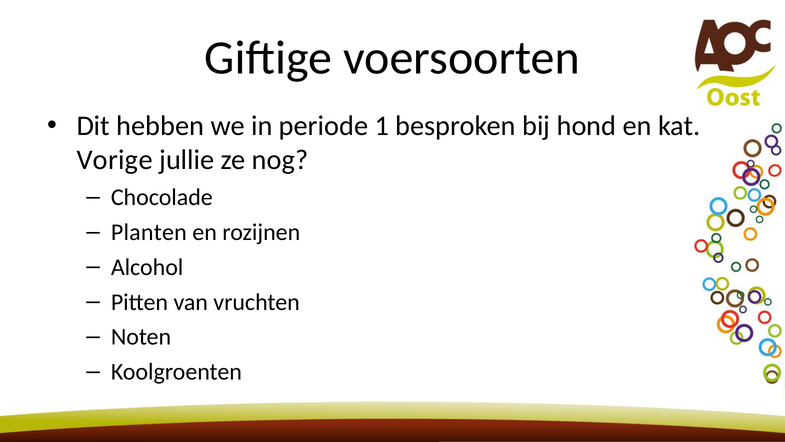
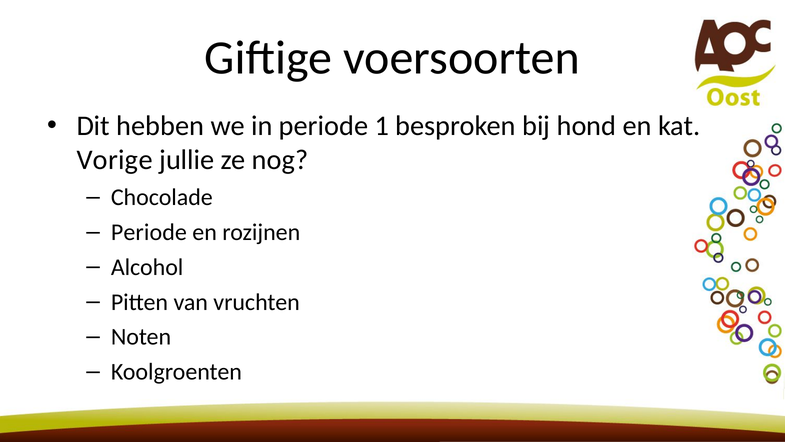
Planten: Planten -> Periode (149, 232)
